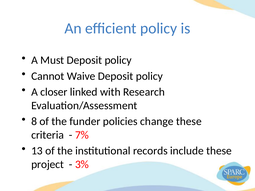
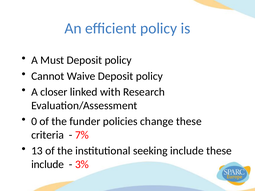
8: 8 -> 0 (34, 122)
records: records -> seeking (150, 151)
project: project -> include (48, 165)
